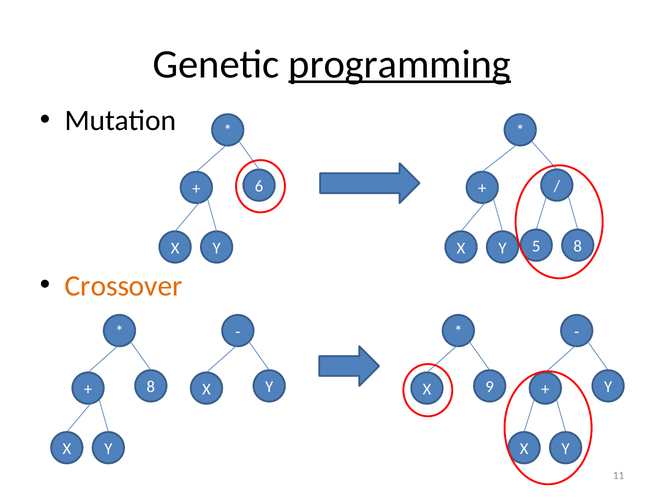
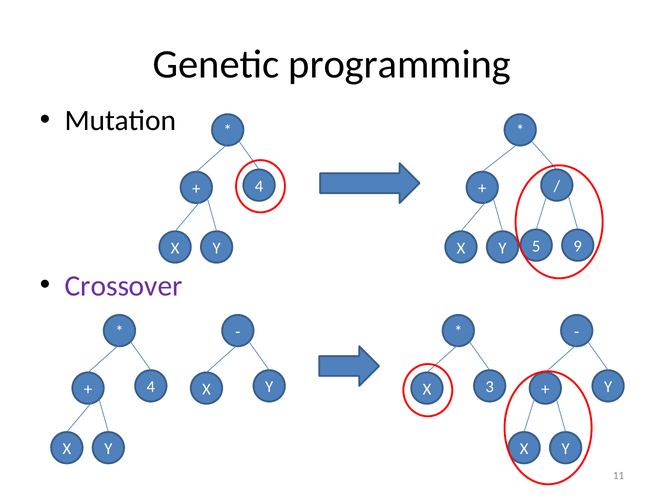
programming underline: present -> none (400, 64)
6: 6 -> 4 (259, 186)
5 8: 8 -> 9 (578, 246)
Crossover colour: orange -> purple (124, 286)
8: 8 -> 4 (151, 387)
9: 9 -> 3 (490, 387)
